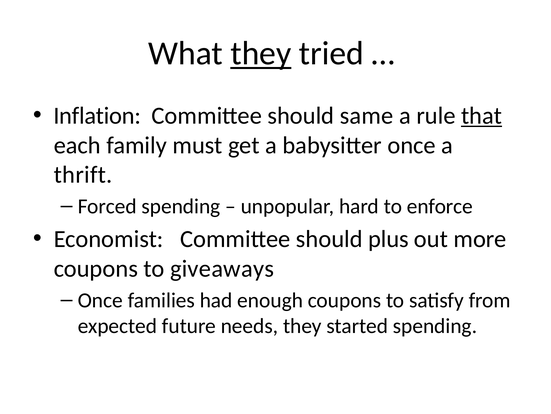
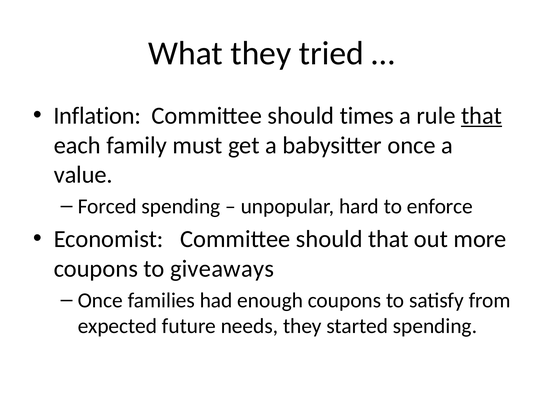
they underline: present -> none (261, 53)
same: same -> times (367, 116)
thrift: thrift -> value (83, 174)
should plus: plus -> that (388, 239)
